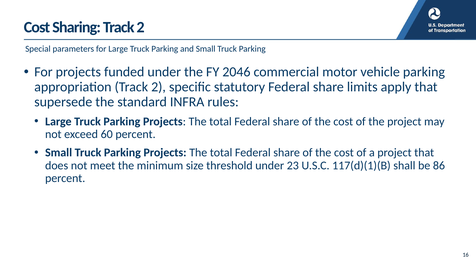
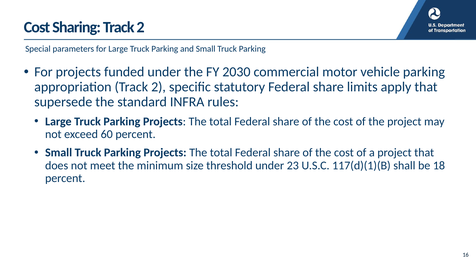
2046: 2046 -> 2030 (236, 72)
86: 86 -> 18 (439, 165)
